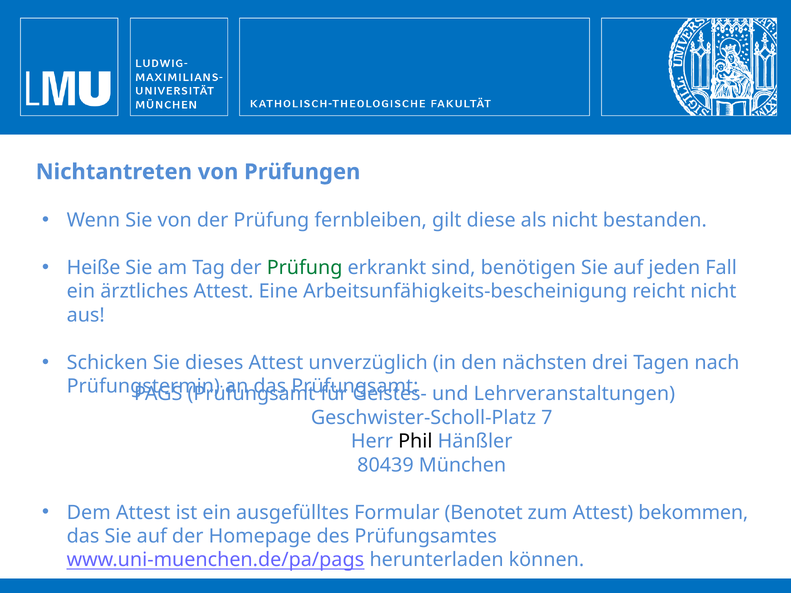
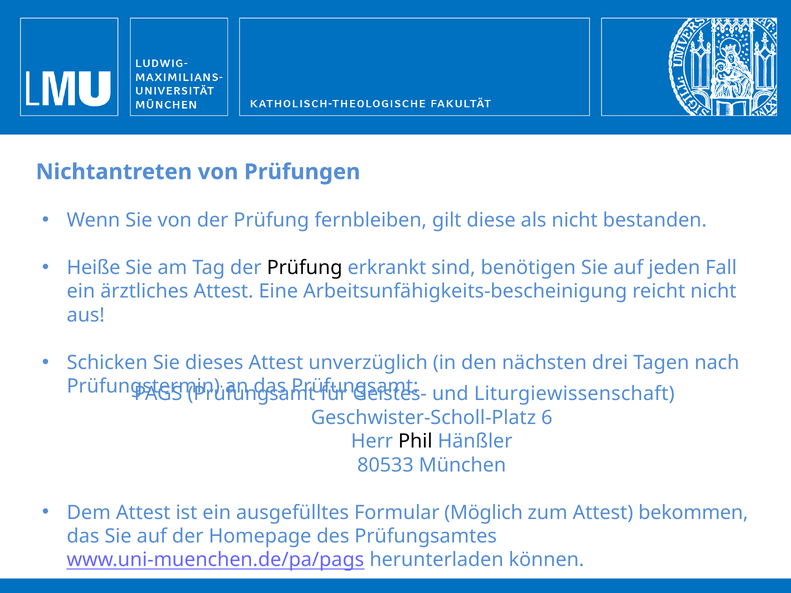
Prüfung colour: green -> black (305, 268)
Lehrveranstaltungen: Lehrveranstaltungen -> Liturgiewissenschaft (574, 394)
7: 7 -> 6 (547, 418)
80439: 80439 -> 80533 (385, 465)
Benotet: Benotet -> Möglich (484, 513)
